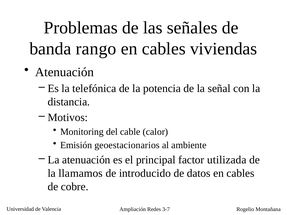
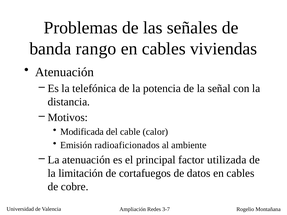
Monitoring: Monitoring -> Modificada (82, 132)
geoestacionarios: geoestacionarios -> radioaficionados (127, 145)
llamamos: llamamos -> limitación (81, 173)
introducido: introducido -> cortafuegos (145, 173)
